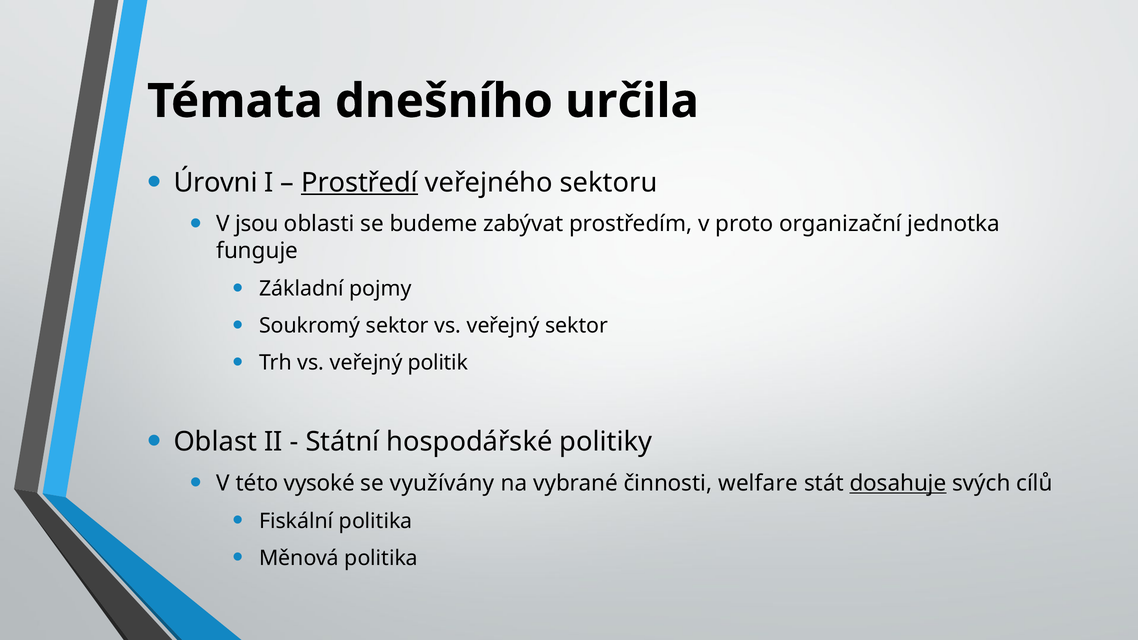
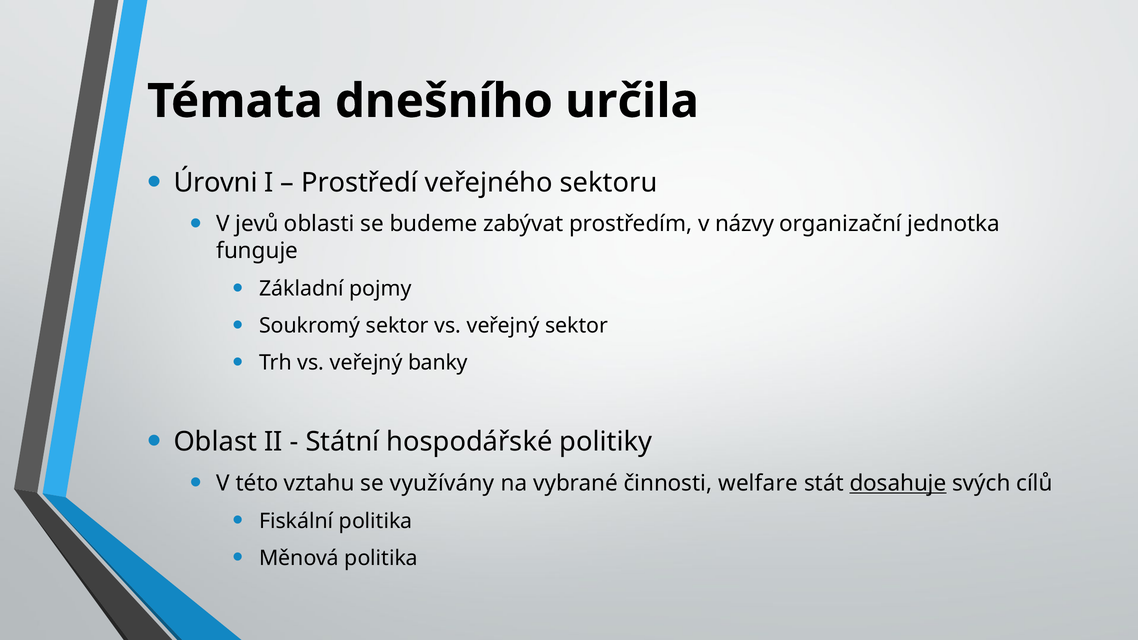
Prostředí underline: present -> none (360, 183)
jsou: jsou -> jevů (257, 224)
proto: proto -> názvy (745, 224)
politik: politik -> banky (438, 363)
vysoké: vysoké -> vztahu (319, 483)
